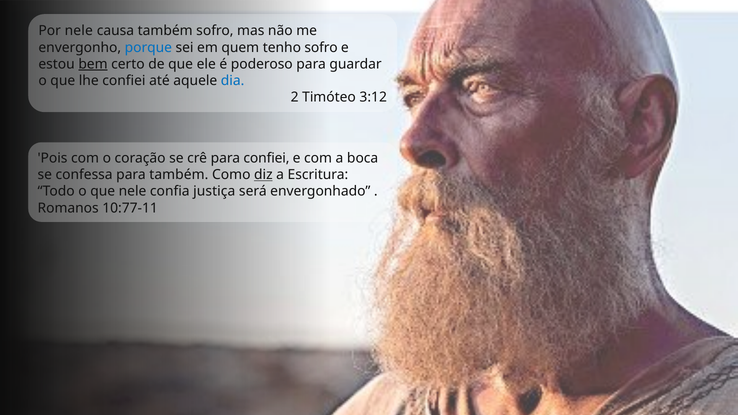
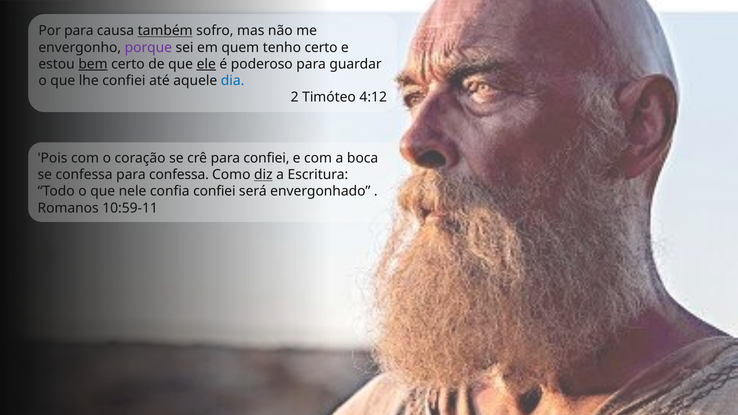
Por nele: nele -> para (79, 31)
também underline: none -> present (165, 31)
porque colour: blue -> purple (148, 47)
tenho sofro: sofro -> certo (321, 47)
ele underline: none -> present (206, 64)
3:12: 3:12 -> 4:12 (373, 97)
para também: também -> confessa (179, 175)
confia justiça: justiça -> confiei (214, 191)
10:77-11: 10:77-11 -> 10:59-11 (130, 208)
